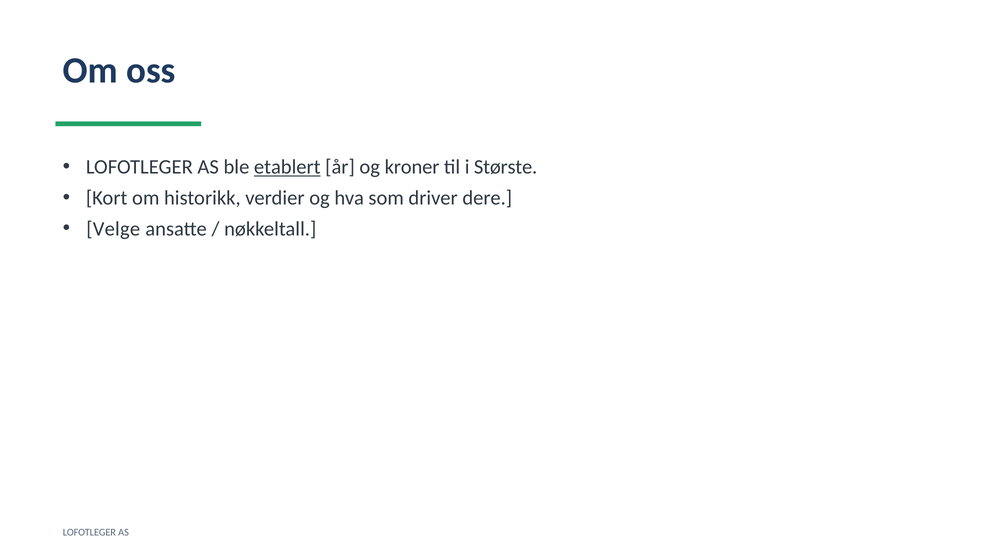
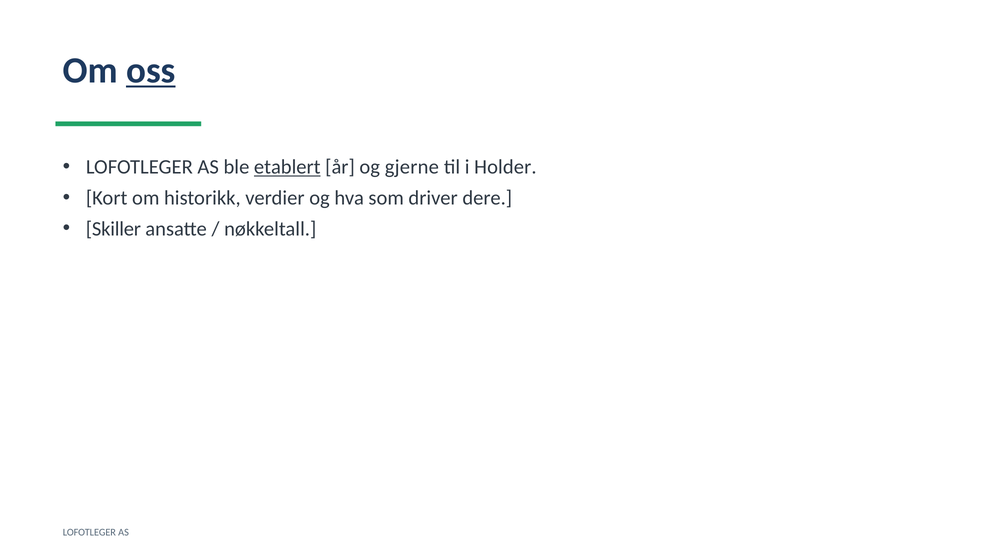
oss underline: none -> present (151, 70)
kroner: kroner -> gjerne (412, 167)
Største: Største -> Holder (505, 167)
Velge: Velge -> Skiller (113, 229)
